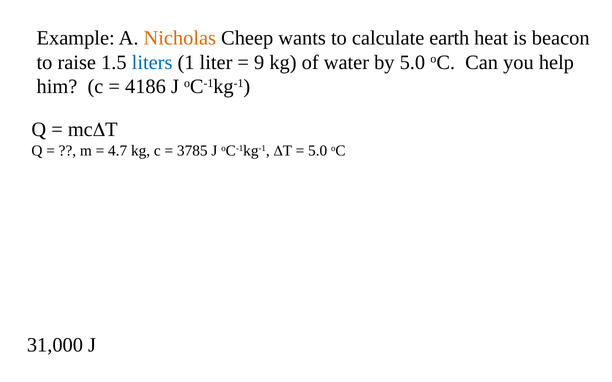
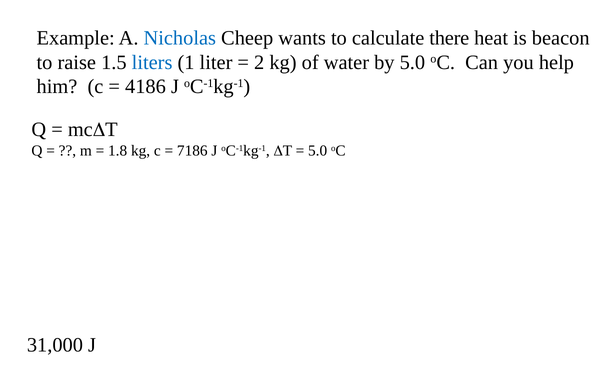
Nicholas colour: orange -> blue (180, 38)
earth: earth -> there (449, 38)
9: 9 -> 2 (259, 62)
4.7: 4.7 -> 1.8 (118, 151)
3785: 3785 -> 7186 (192, 151)
